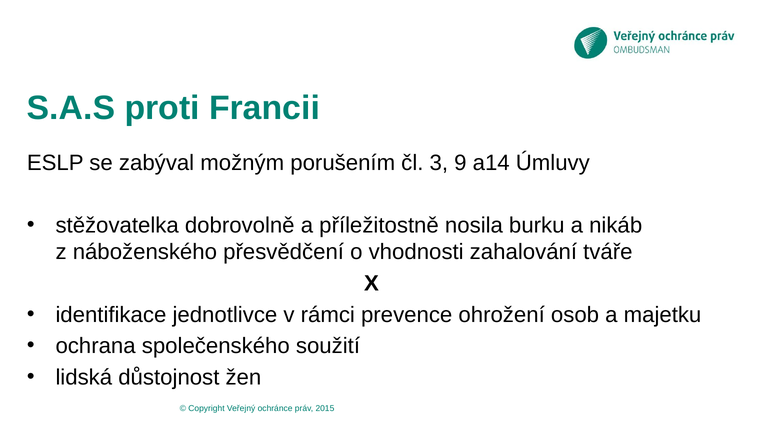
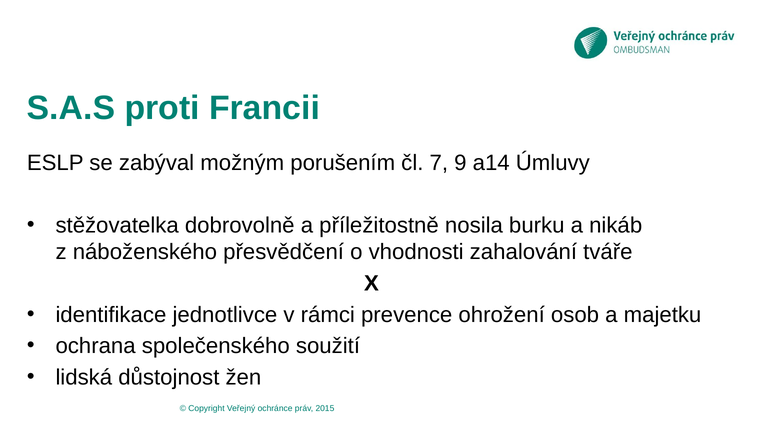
3: 3 -> 7 (439, 163)
